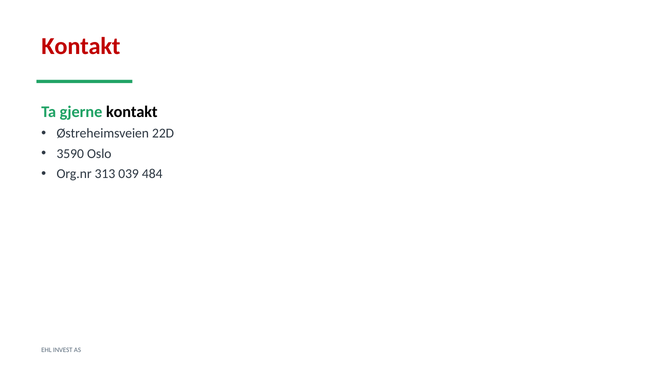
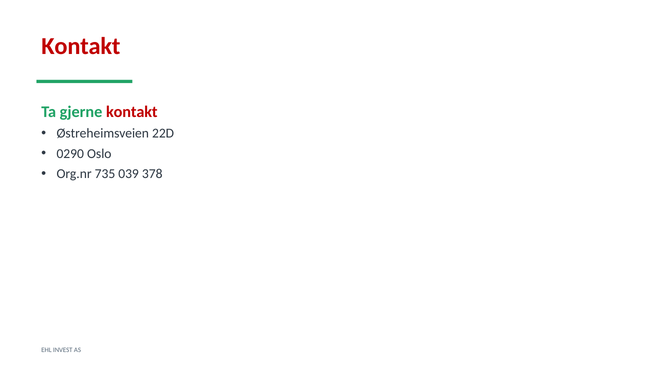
kontakt colour: black -> red (132, 112)
3590: 3590 -> 0290 (70, 154)
313: 313 -> 735 (105, 174)
484: 484 -> 378 (152, 174)
